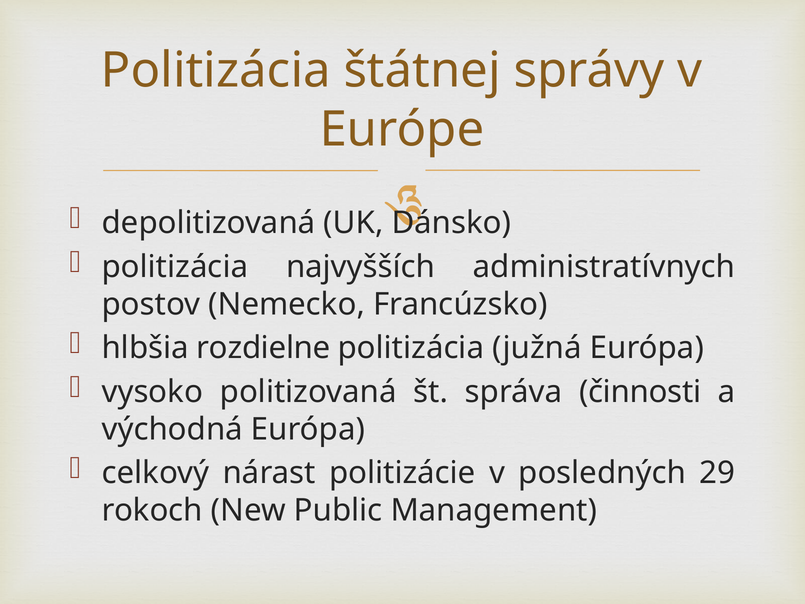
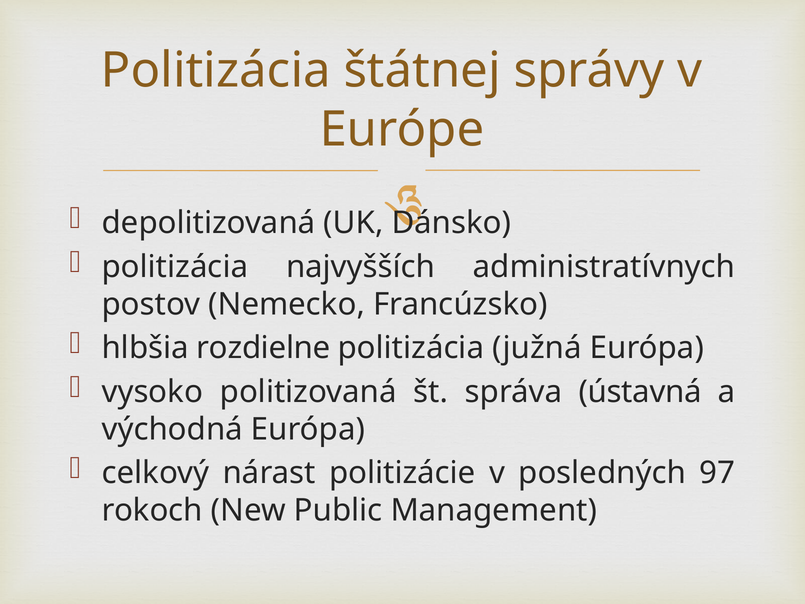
činnosti: činnosti -> ústavná (640, 392)
29: 29 -> 97 (717, 473)
